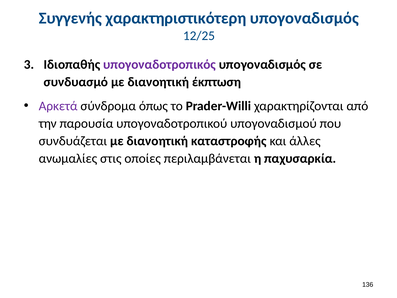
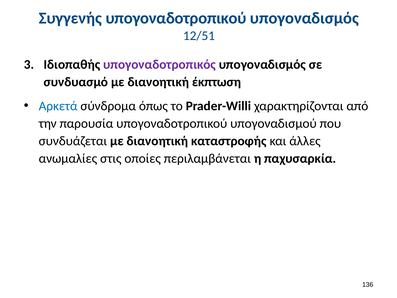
Συγγενής χαρακτηριστικότερη: χαρακτηριστικότερη -> υπογοναδοτροπικού (176, 18)
12/25: 12/25 -> 12/51 (199, 36)
Αρκετά colour: purple -> blue (58, 106)
